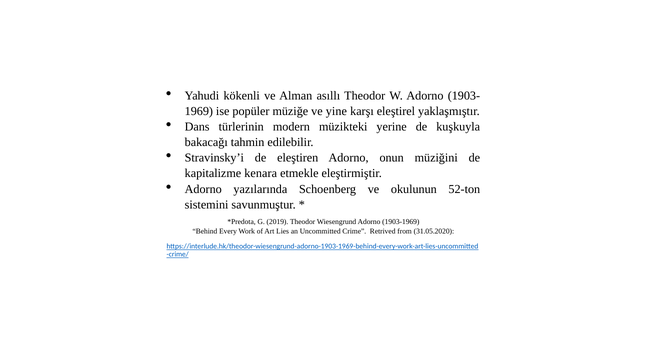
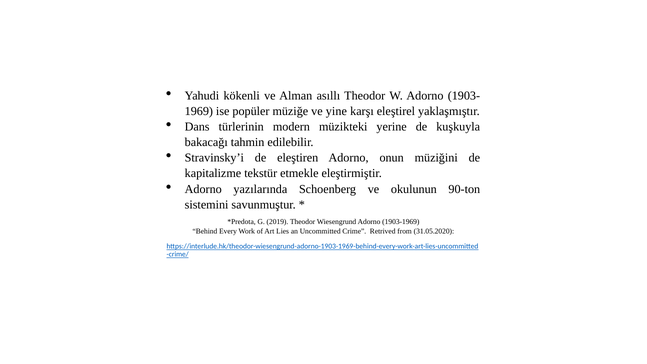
kenara: kenara -> tekstür (261, 173)
52-ton: 52-ton -> 90-ton (464, 189)
